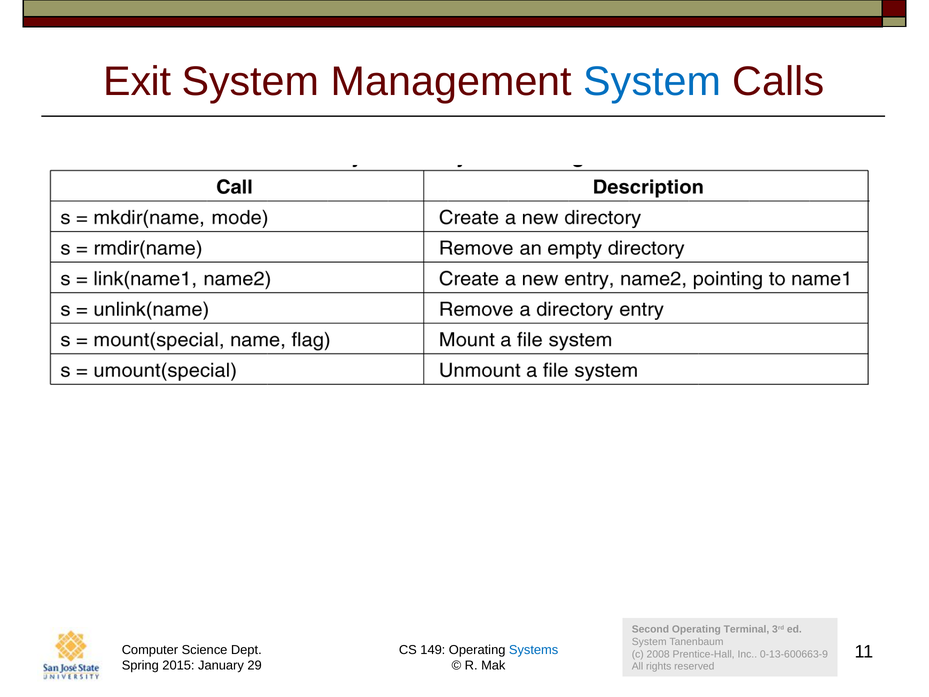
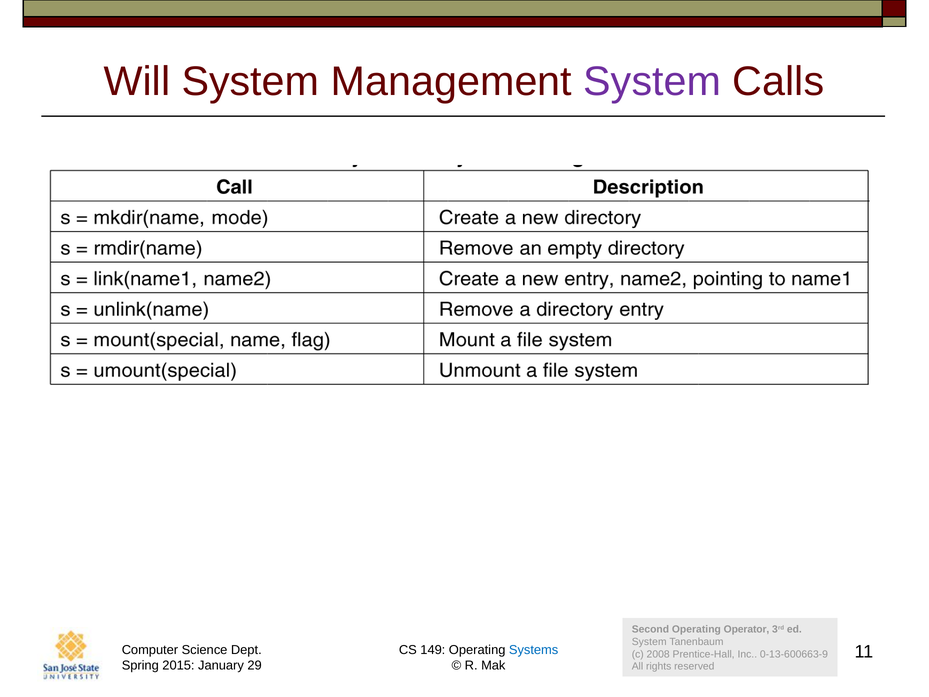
Exit: Exit -> Will (137, 82)
System colour: blue -> purple (652, 82)
Terminal: Terminal -> Operator (747, 629)
